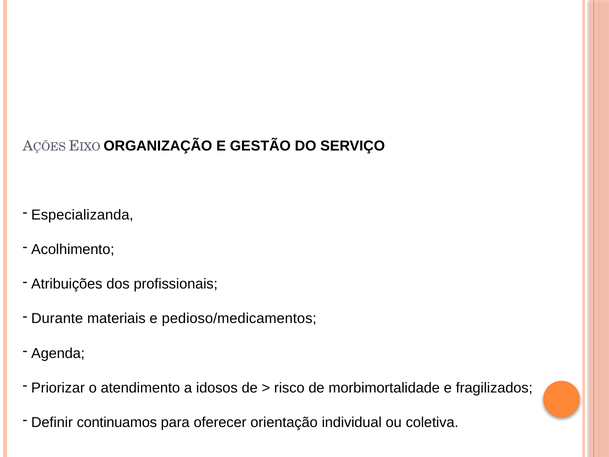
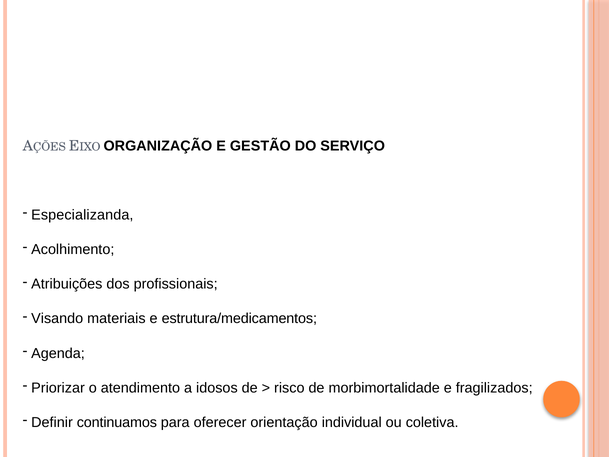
Durante: Durante -> Visando (57, 319)
pedioso/medicamentos: pedioso/medicamentos -> estrutura/medicamentos (239, 319)
